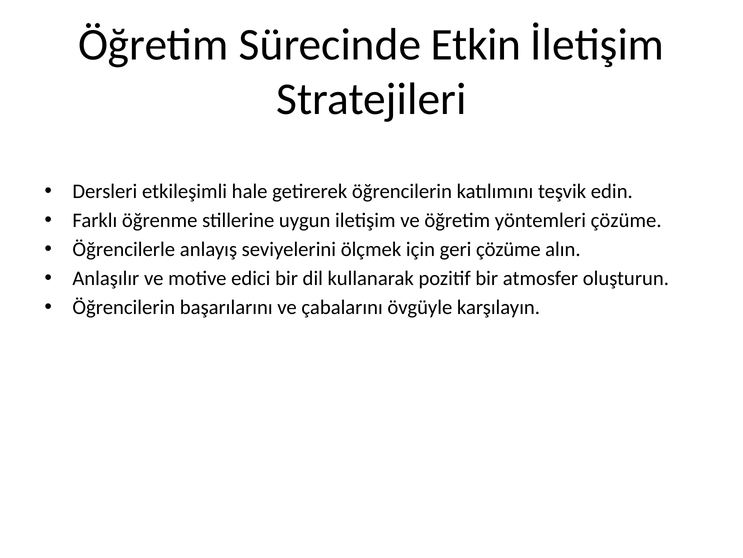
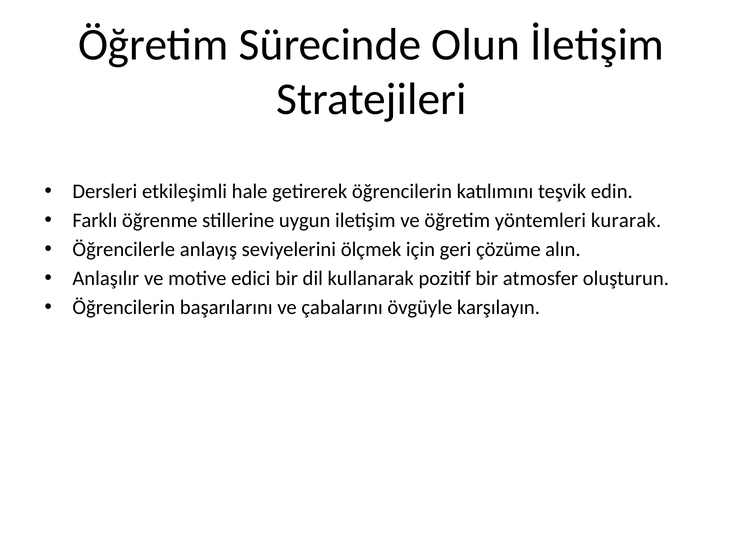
Etkin: Etkin -> Olun (476, 45)
yöntemleri çözüme: çözüme -> kurarak (626, 220)
